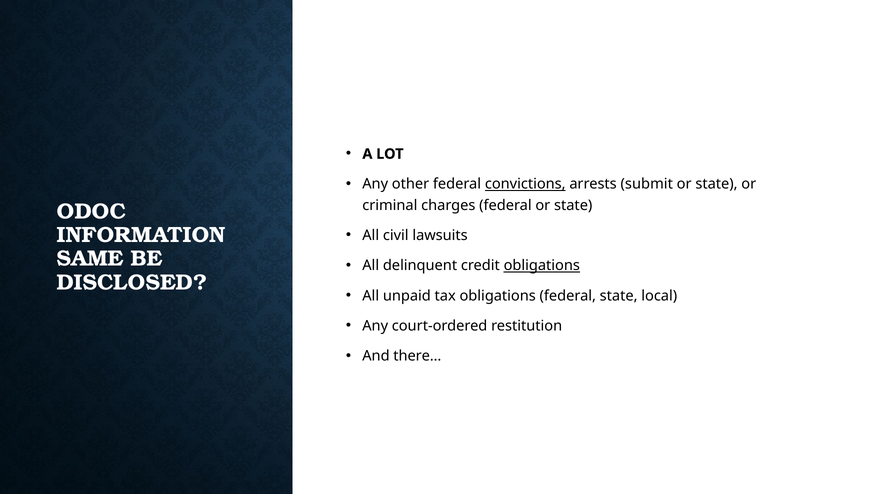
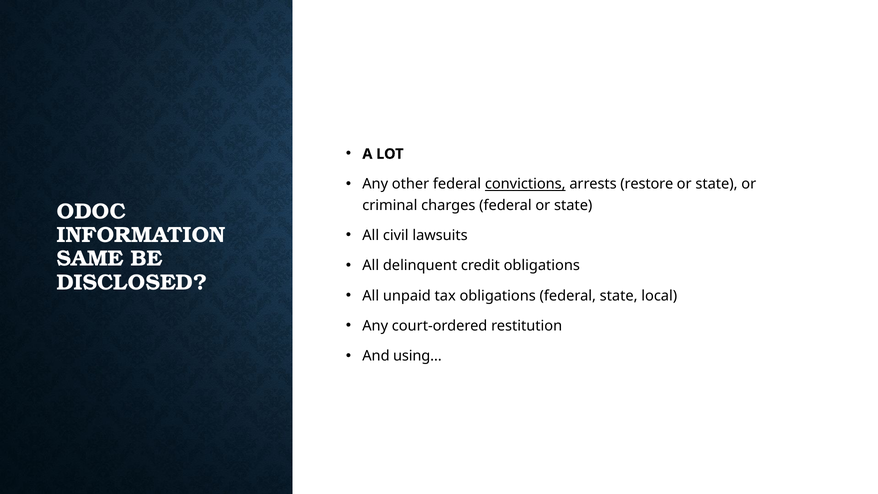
submit: submit -> restore (647, 184)
obligations underline: present -> none (542, 265)
there…: there… -> using… (417, 356)
